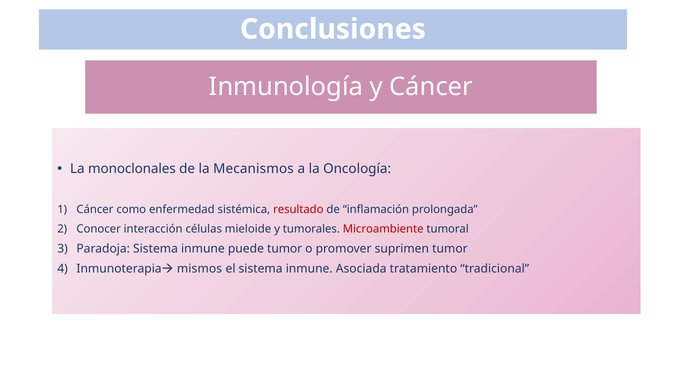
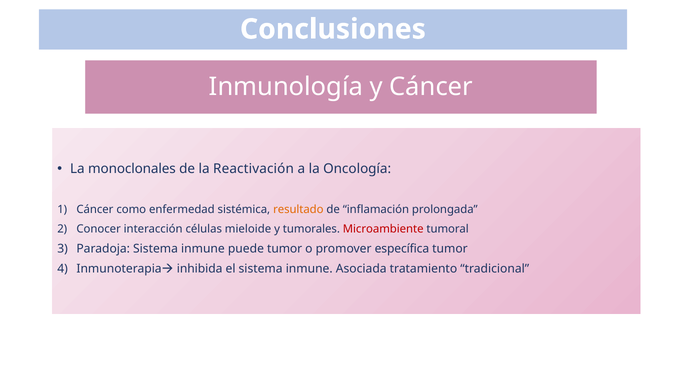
Mecanismos: Mecanismos -> Reactivación (253, 169)
resultado colour: red -> orange (298, 209)
suprimen: suprimen -> específica (402, 248)
mismos: mismos -> inhibida (200, 269)
